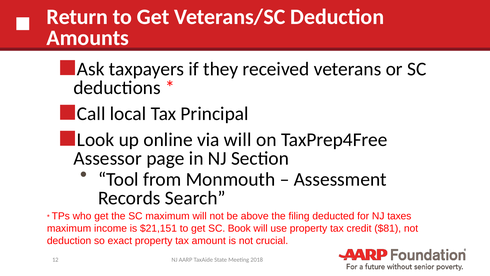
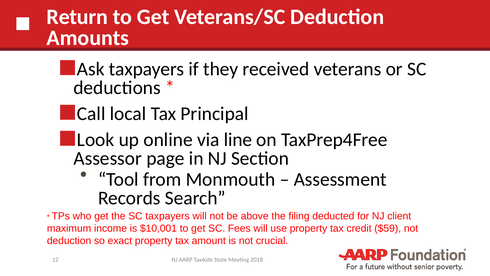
via will: will -> line (238, 140)
SC maximum: maximum -> taxpayers (168, 216)
taxes: taxes -> client (399, 216)
$21,151: $21,151 -> $10,001 (158, 228)
Book: Book -> Fees (239, 228)
$81: $81 -> $59 (388, 228)
